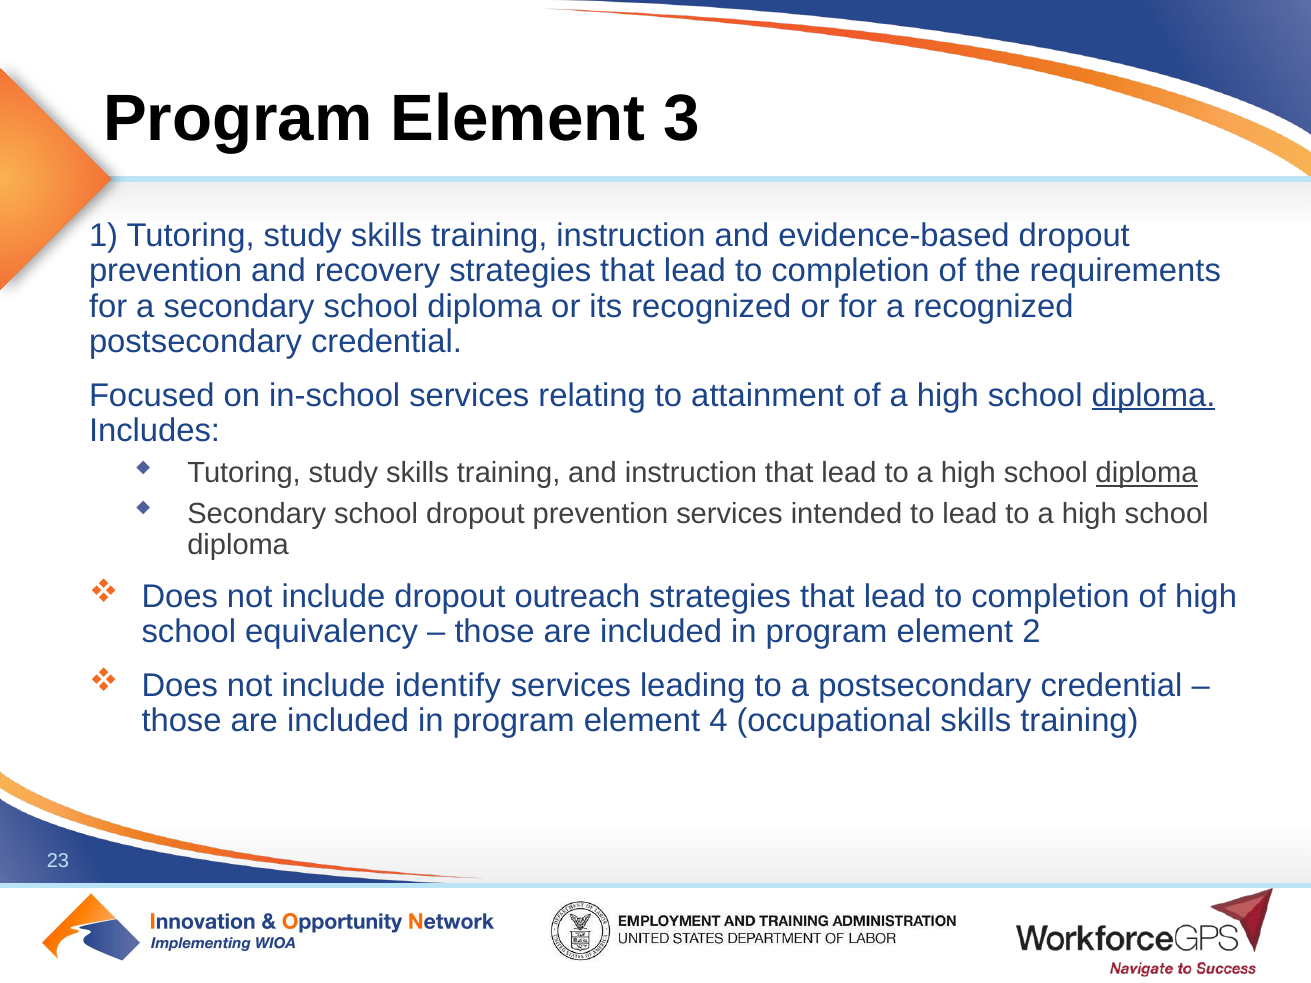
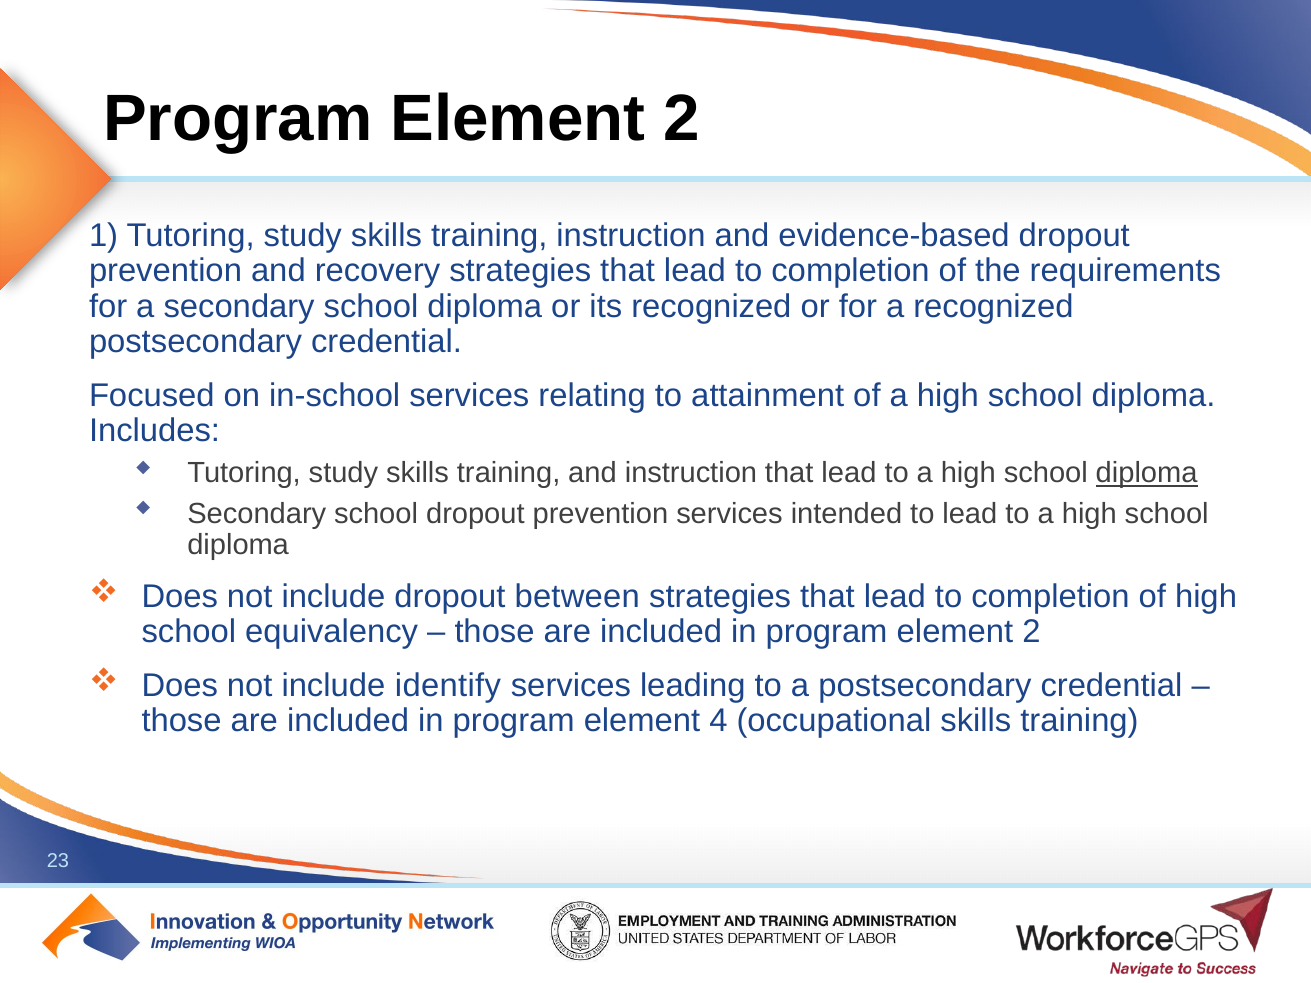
3: 3 -> 2 (682, 118)
diploma underline: present -> none (1154, 395)
outreach: outreach -> between (577, 597)
